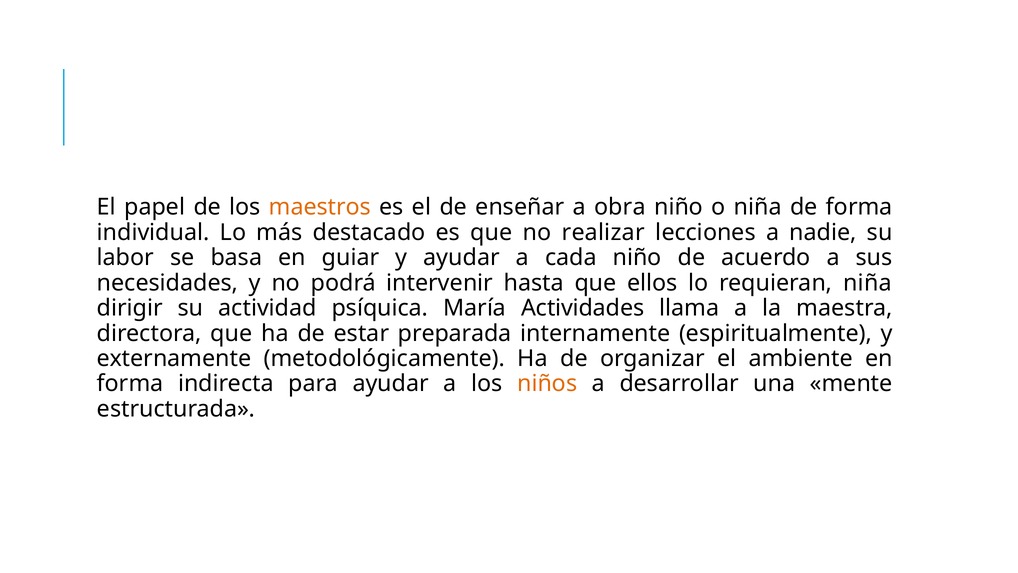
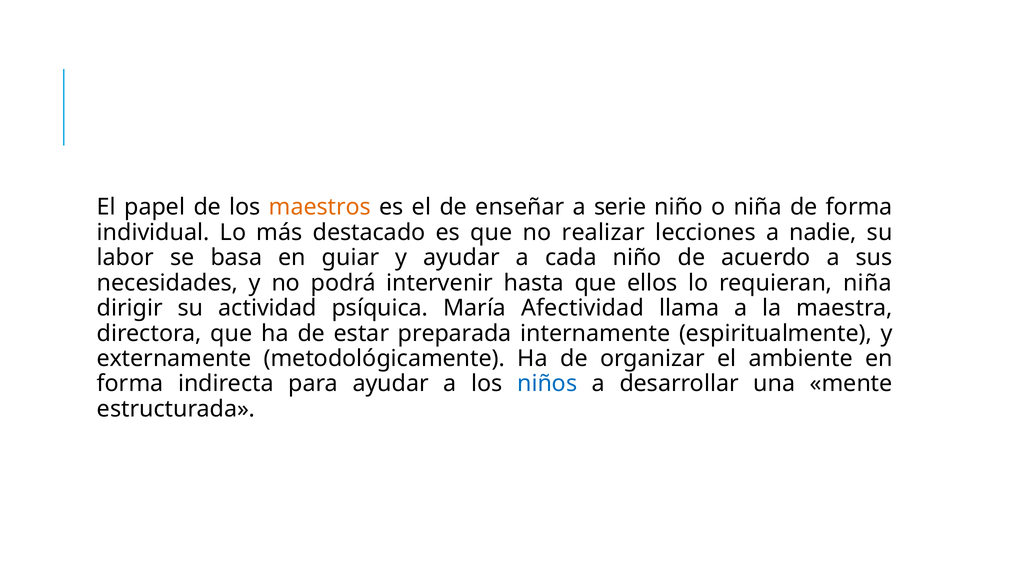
obra: obra -> serie (620, 207)
Actividades: Actividades -> Afectividad (583, 308)
niños colour: orange -> blue (547, 383)
